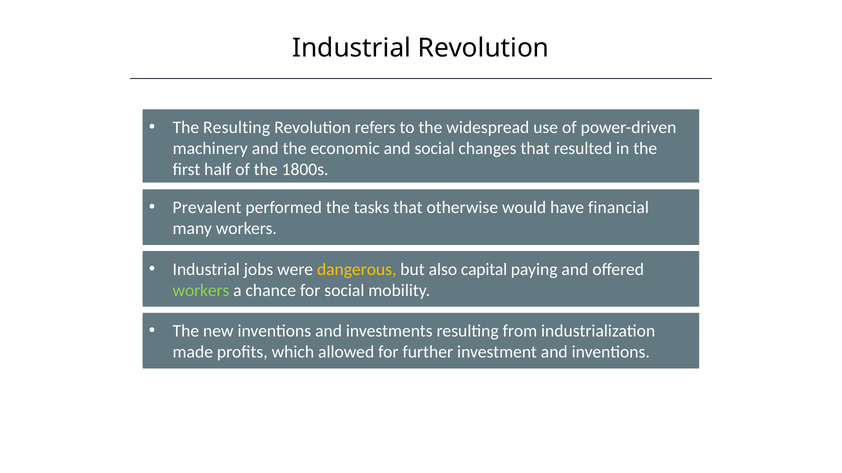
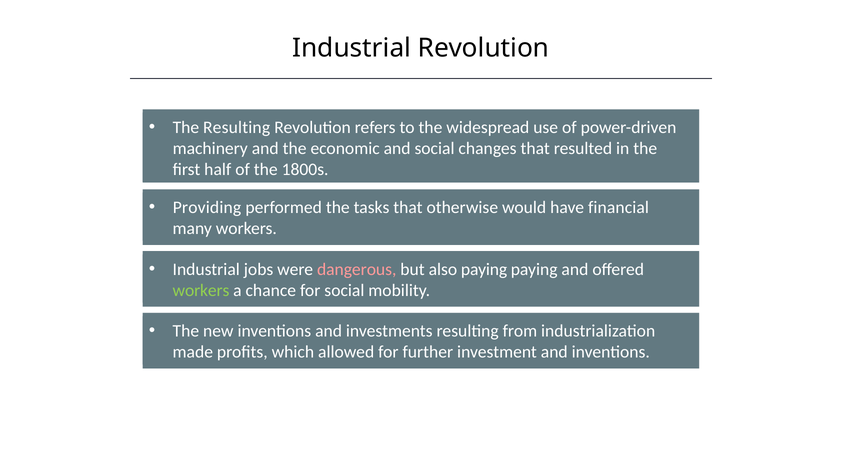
Prevalent: Prevalent -> Providing (207, 208)
dangerous colour: yellow -> pink (357, 270)
also capital: capital -> paying (484, 270)
